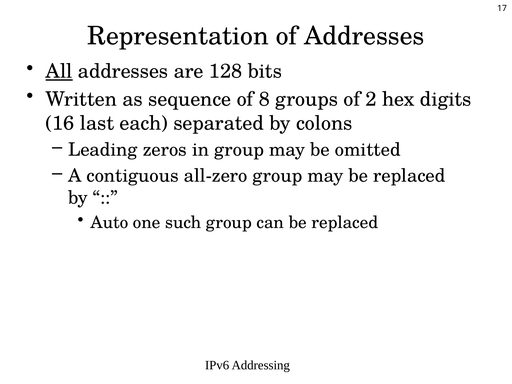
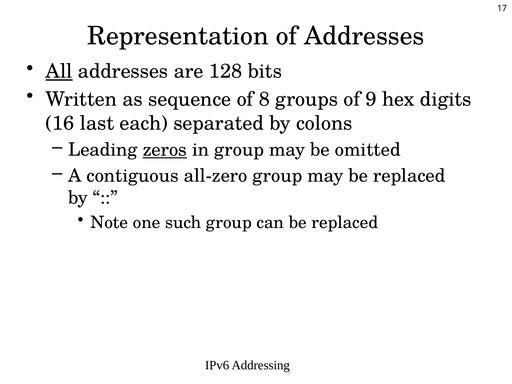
2: 2 -> 9 (371, 99)
zeros underline: none -> present (165, 150)
Auto: Auto -> Note (109, 222)
